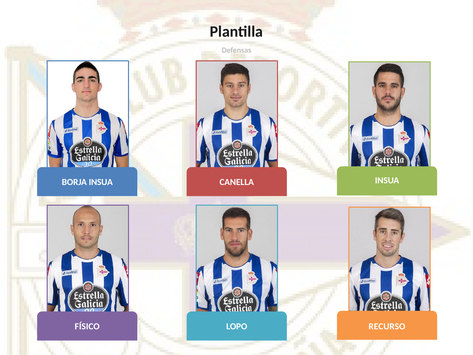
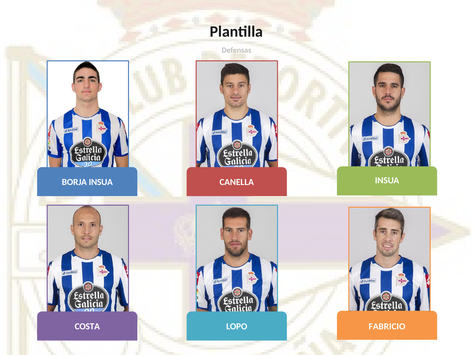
FÍSICO: FÍSICO -> COSTA (87, 326)
RECURSO: RECURSO -> FABRICIO (387, 326)
